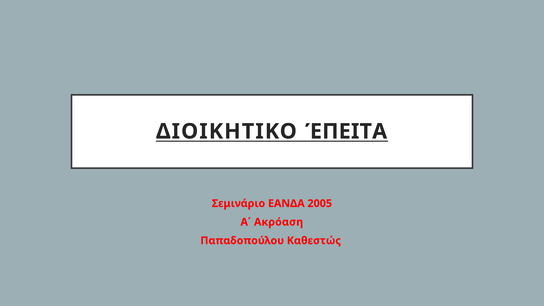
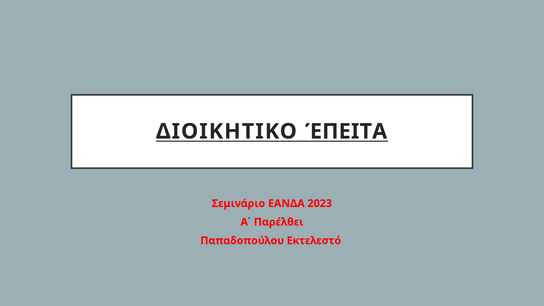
2005: 2005 -> 2023 (320, 203)
Ακρόαση: Ακρόαση -> Παρέλθει (279, 222)
Καθεστώς: Καθεστώς -> Εκτελεστό (314, 241)
